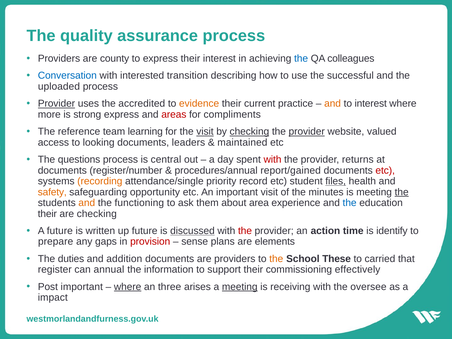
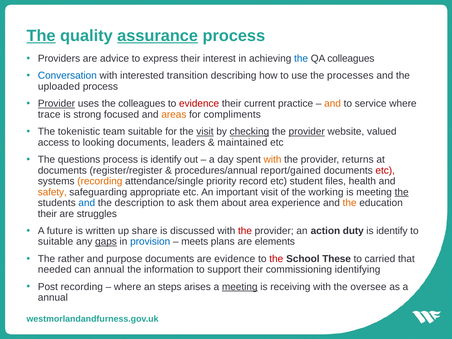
The underline: none -> present (41, 36)
assurance underline: none -> present (158, 36)
county: county -> advice (115, 59)
successful: successful -> processes (350, 76)
the accredited: accredited -> colleagues (142, 104)
evidence colour: orange -> red (199, 104)
to interest: interest -> service (371, 104)
more: more -> trace (49, 114)
strong express: express -> focused (122, 114)
areas colour: red -> orange (174, 114)
reference: reference -> tokenistic (79, 132)
team learning: learning -> suitable (145, 132)
process is central: central -> identify (166, 160)
with colour: red -> orange (273, 160)
register/number: register/number -> register/register (126, 170)
files underline: present -> none (336, 181)
opportunity: opportunity -> appropriate (155, 192)
minutes: minutes -> working (326, 192)
and colour: orange -> blue (87, 203)
functioning: functioning -> description (139, 203)
the colour: blue -> orange (350, 203)
are checking: checking -> struggles (97, 214)
up future: future -> share (145, 231)
discussed underline: present -> none (192, 231)
time: time -> duty (353, 231)
prepare: prepare -> suitable (56, 242)
gaps underline: none -> present (106, 242)
provision colour: red -> blue (150, 242)
sense: sense -> meets (195, 242)
duties: duties -> rather (71, 259)
addition: addition -> purpose (124, 259)
are providers: providers -> evidence (235, 259)
the colour: orange -> red (276, 259)
register: register -> needed (55, 270)
effectively: effectively -> identifying (358, 270)
Post important: important -> recording (82, 287)
where underline: present -> none (128, 287)
three: three -> steps (170, 287)
impact: impact -> annual (53, 298)
